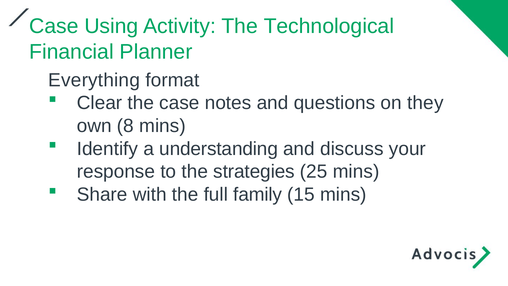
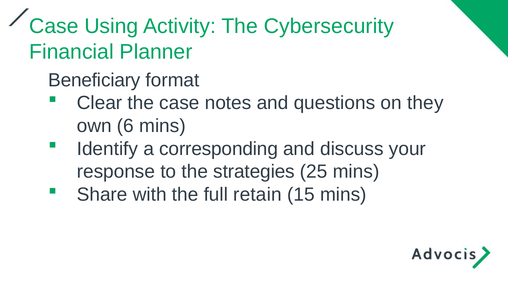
Technological: Technological -> Cybersecurity (329, 26)
Everything: Everything -> Beneficiary (94, 80)
8: 8 -> 6 (125, 126)
understanding: understanding -> corresponding (219, 149)
family: family -> retain (258, 194)
